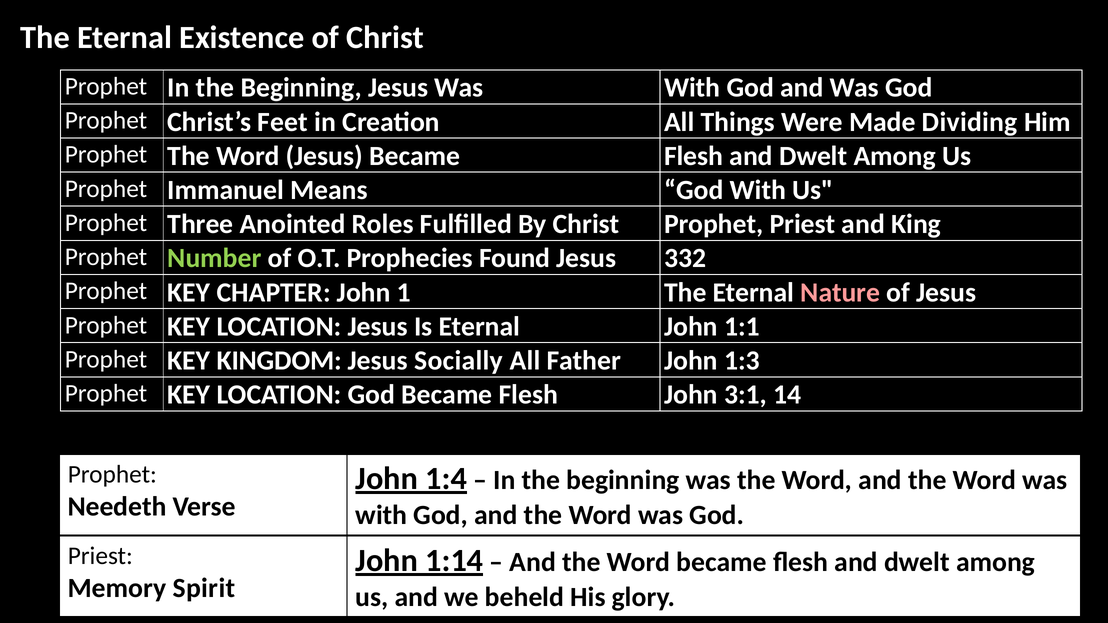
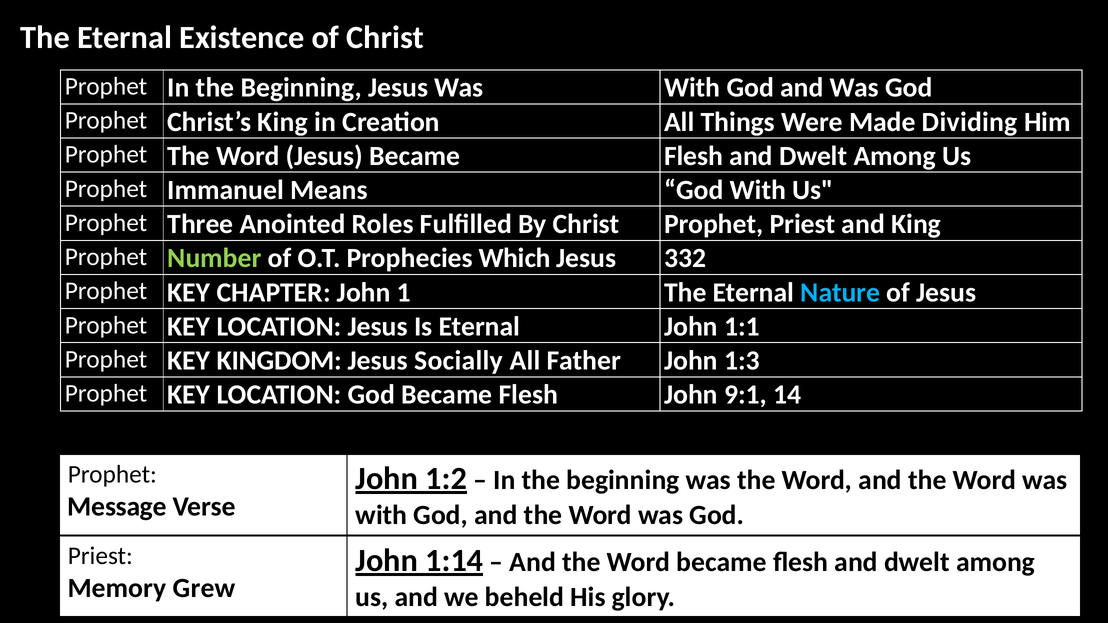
Christ’s Feet: Feet -> King (283, 122)
Found: Found -> Which (515, 258)
Nature colour: pink -> light blue (840, 293)
3:1: 3:1 -> 9:1 (745, 395)
1:4: 1:4 -> 1:2 (446, 479)
Needeth: Needeth -> Message (117, 507)
Spirit: Spirit -> Grew (204, 589)
